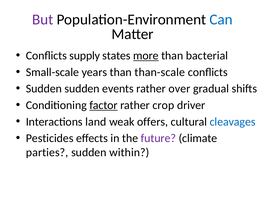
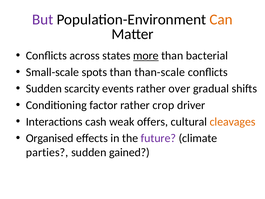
Can colour: blue -> orange (221, 20)
supply: supply -> across (85, 56)
years: years -> spots (94, 72)
Sudden sudden: sudden -> scarcity (82, 89)
factor underline: present -> none (104, 105)
land: land -> cash (96, 122)
cleavages colour: blue -> orange (233, 122)
Pesticides: Pesticides -> Organised (50, 138)
within: within -> gained (129, 152)
